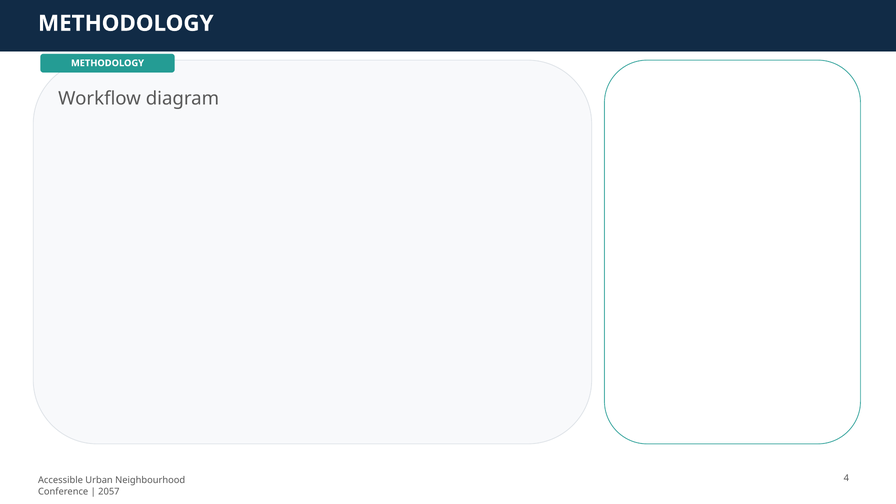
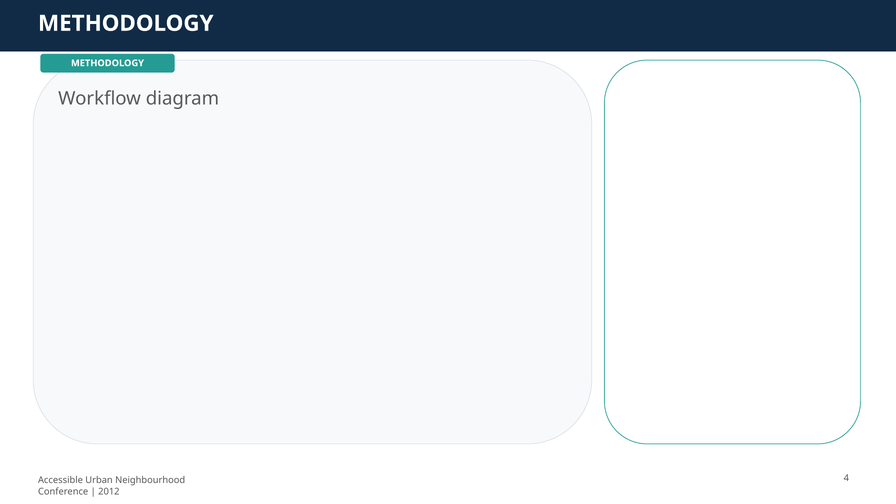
2057: 2057 -> 2012 (109, 492)
